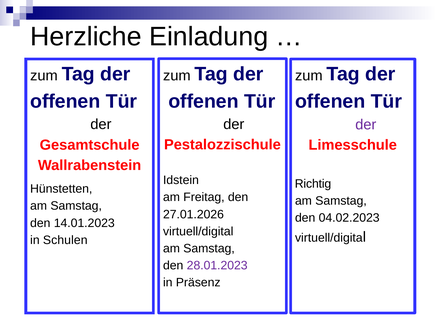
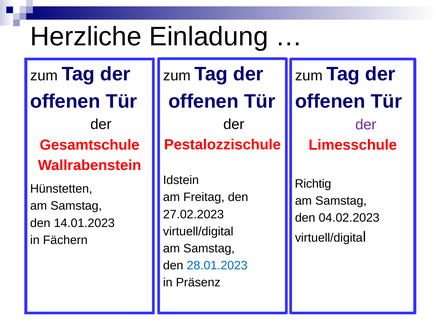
27.01.2026: 27.01.2026 -> 27.02.2023 (193, 214)
Schulen: Schulen -> Fächern (65, 240)
28.01.2023 colour: purple -> blue (217, 265)
